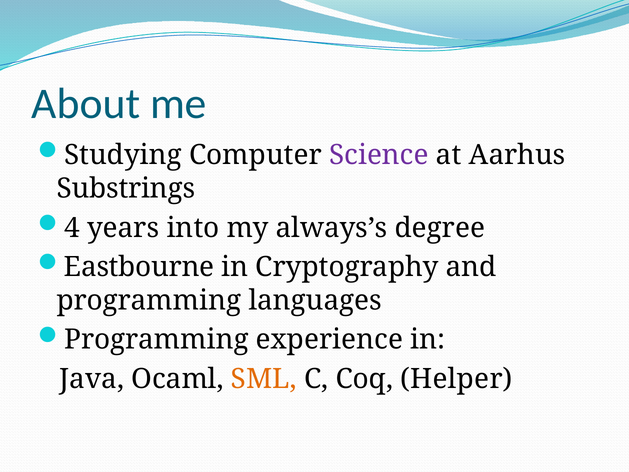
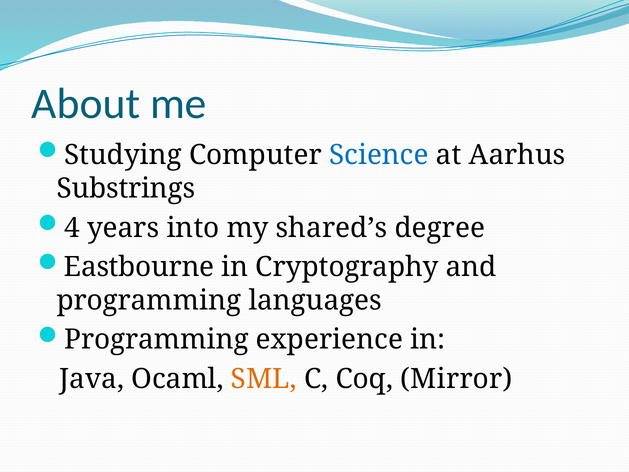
Science colour: purple -> blue (379, 155)
always’s: always’s -> shared’s (332, 228)
Helper: Helper -> Mirror (456, 379)
